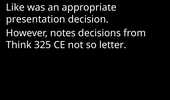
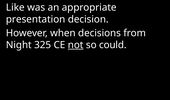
notes: notes -> when (63, 33)
Think: Think -> Night (19, 45)
not underline: none -> present (76, 45)
letter: letter -> could (113, 45)
